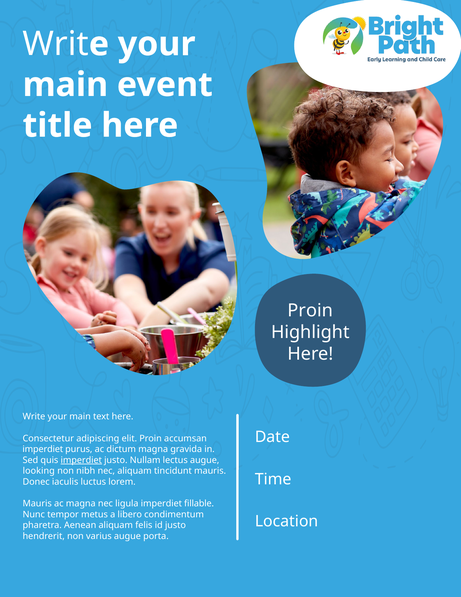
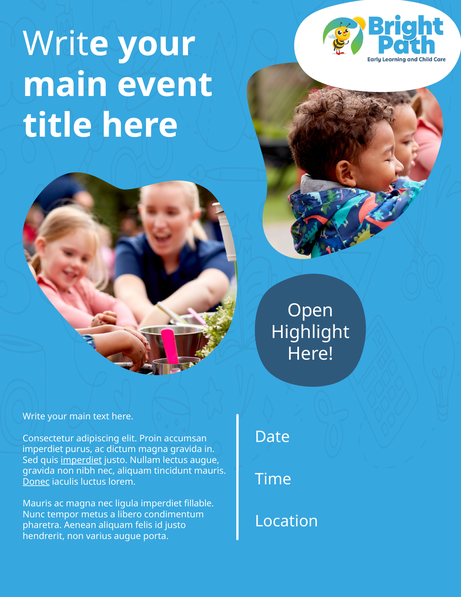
Proin: Proin -> Open (310, 310)
looking: looking -> gravida (39, 471)
Donec underline: none -> present (36, 481)
